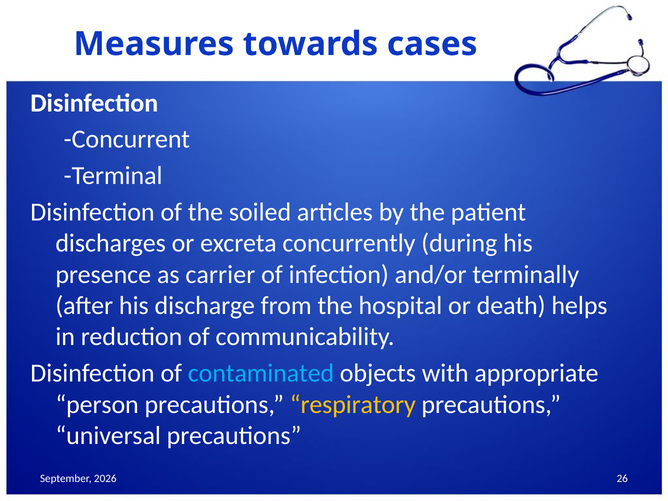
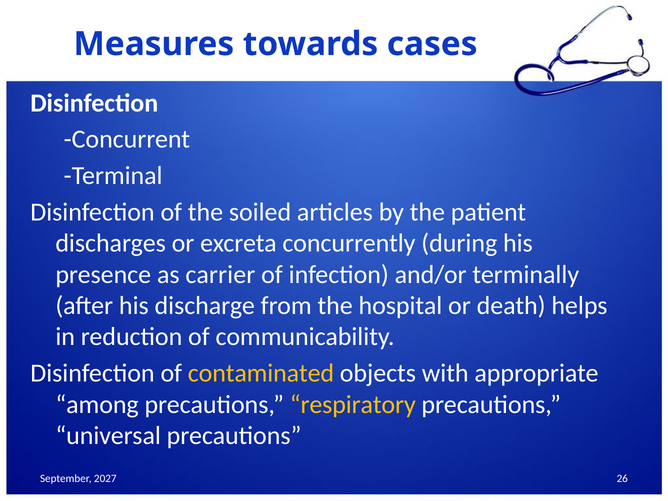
contaminated colour: light blue -> yellow (261, 373)
person: person -> among (97, 405)
2026: 2026 -> 2027 (105, 478)
